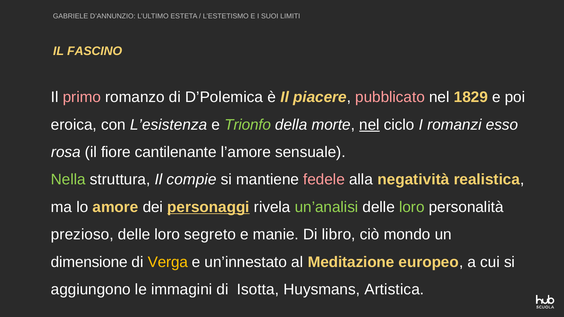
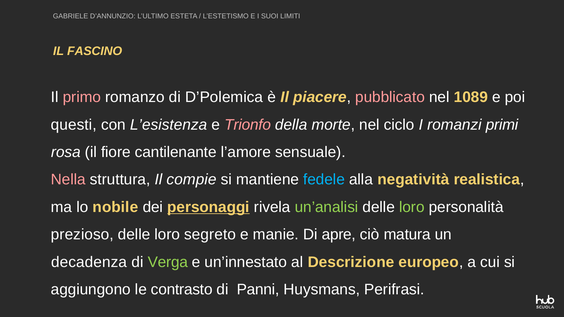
1829: 1829 -> 1089 (471, 97)
eroica: eroica -> questi (74, 125)
Trionfo colour: light green -> pink (248, 125)
nel underline: present -> none (369, 125)
esso: esso -> primi (502, 125)
Nella colour: light green -> pink (68, 180)
fedele colour: pink -> light blue (324, 180)
amore: amore -> nobile (115, 207)
libro: libro -> apre (339, 235)
mondo: mondo -> matura (407, 235)
dimensione: dimensione -> decadenza (89, 262)
Verga colour: yellow -> light green (168, 262)
Meditazione: Meditazione -> Descrizione (351, 262)
immagini: immagini -> contrasto (182, 290)
Isotta: Isotta -> Panni (258, 290)
Artistica: Artistica -> Perifrasi (394, 290)
